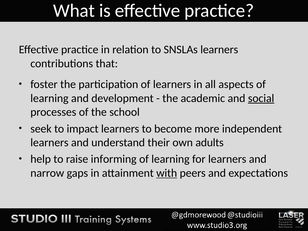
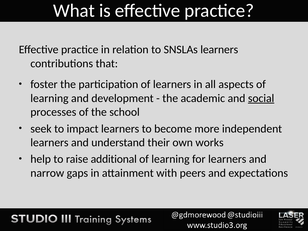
adults: adults -> works (210, 143)
informing: informing -> additional (114, 159)
with underline: present -> none (167, 173)
